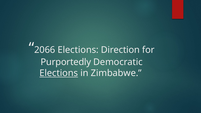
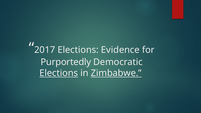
2066: 2066 -> 2017 (45, 50)
Direction: Direction -> Evidence (120, 50)
Zimbabwe underline: none -> present (116, 73)
